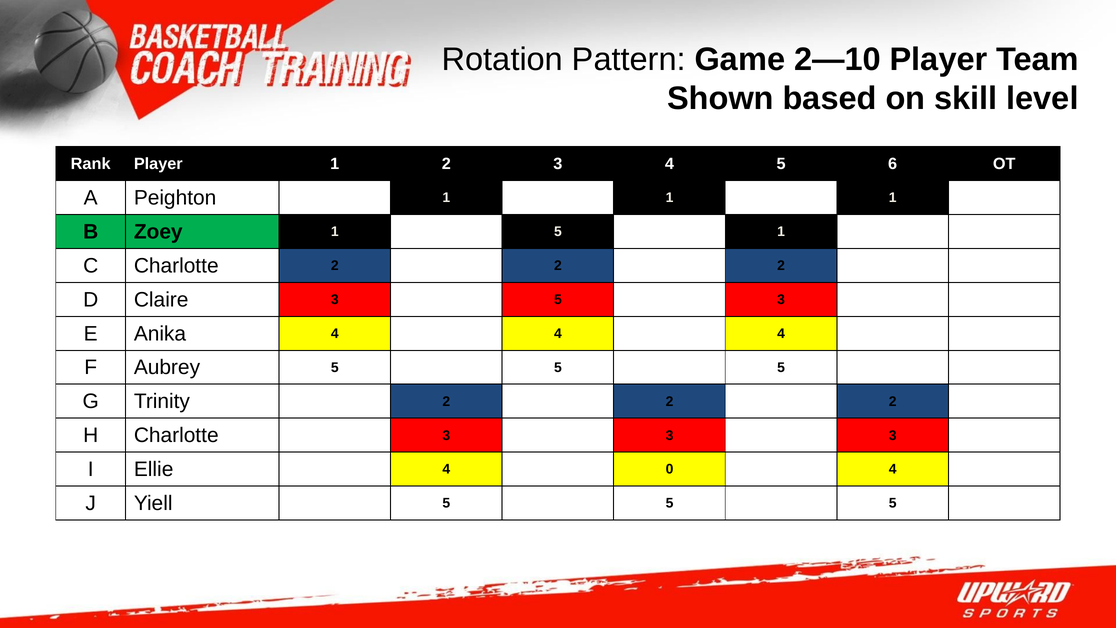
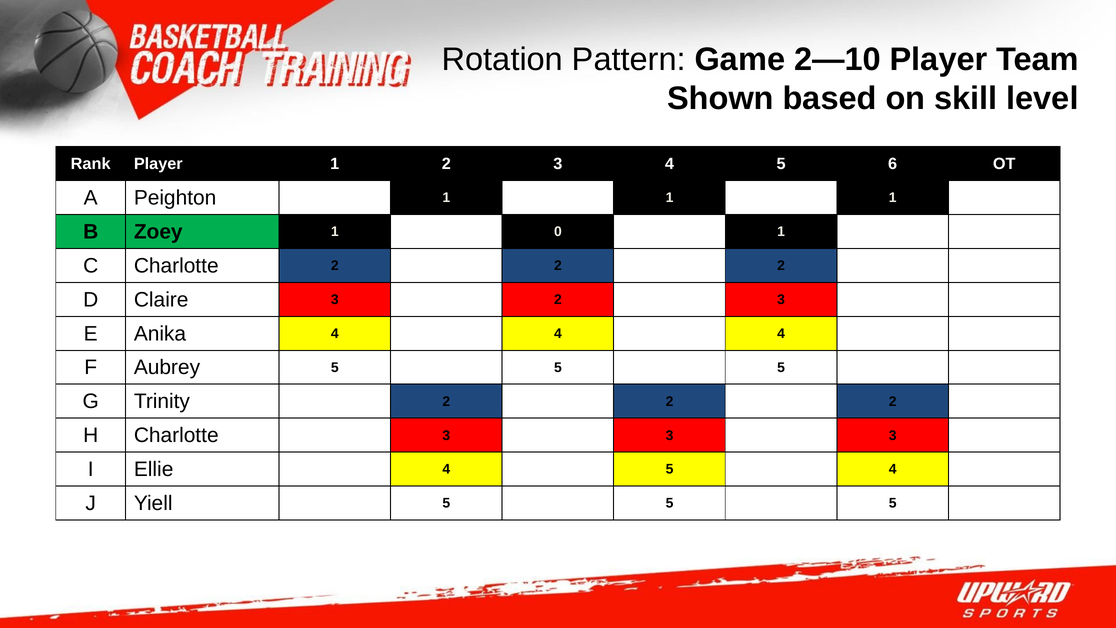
1 5: 5 -> 0 (558, 232)
3 5: 5 -> 2 (558, 299)
Ellie 4 0: 0 -> 5 (670, 469)
